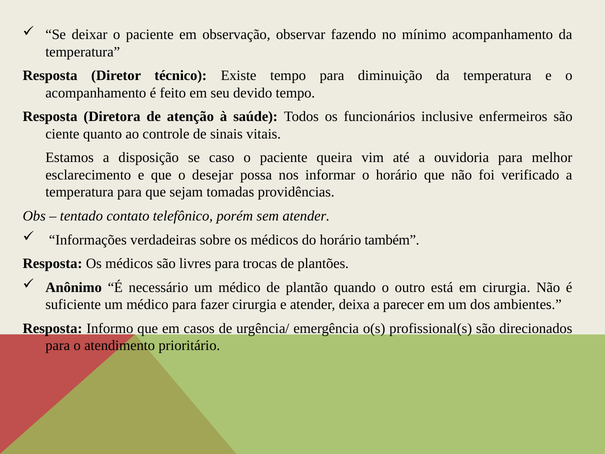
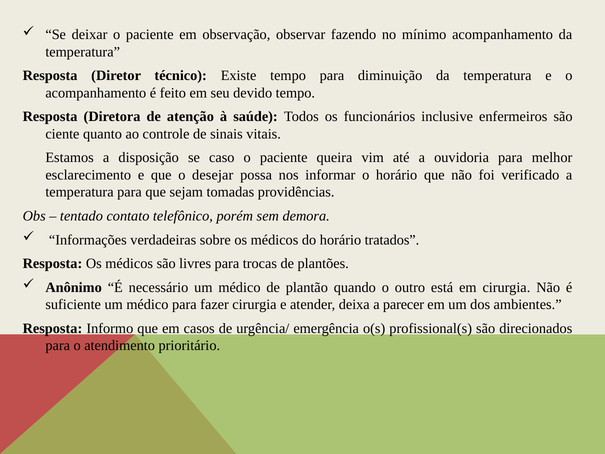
sem atender: atender -> demora (306, 216)
também: também -> tratados (392, 240)
